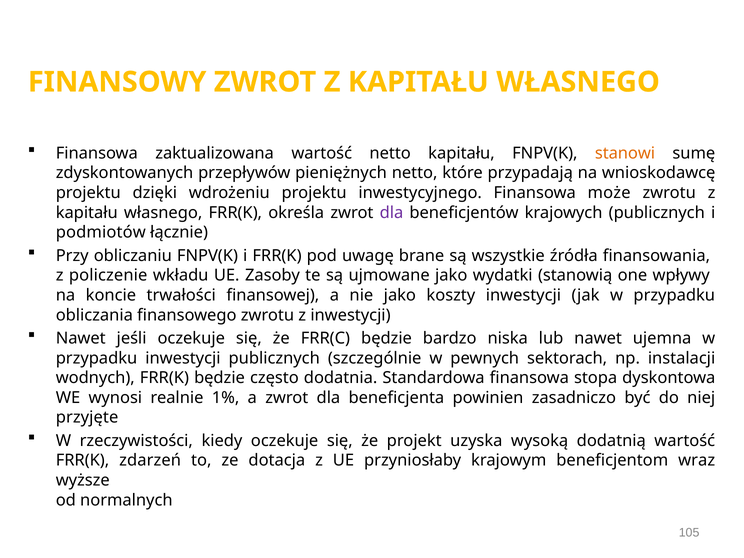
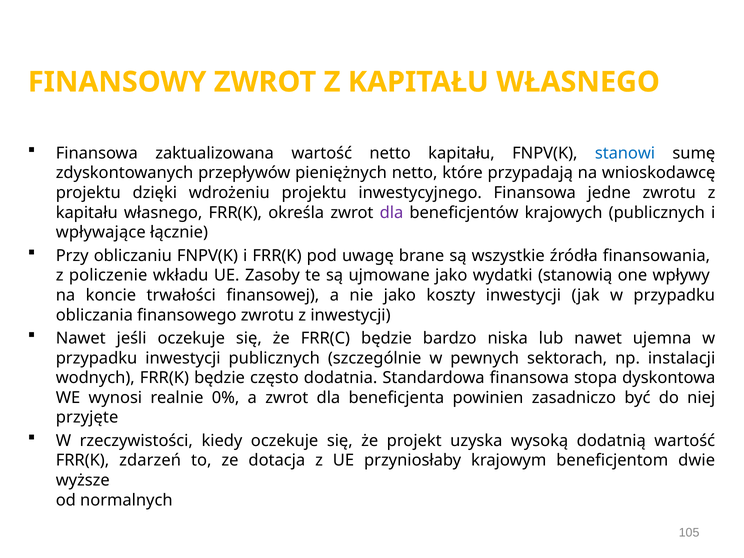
stanowi colour: orange -> blue (625, 153)
może: może -> jedne (609, 193)
podmiotów: podmiotów -> wpływające (101, 232)
1%: 1% -> 0% (226, 398)
wraz: wraz -> dwie (697, 461)
